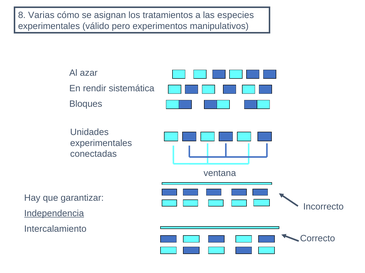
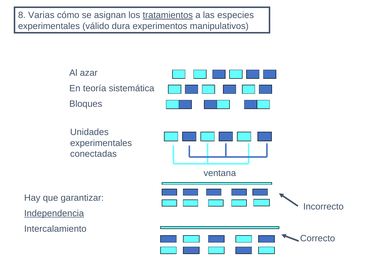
tratamientos underline: none -> present (168, 15)
pero: pero -> dura (121, 26)
rendir: rendir -> teoría (95, 89)
